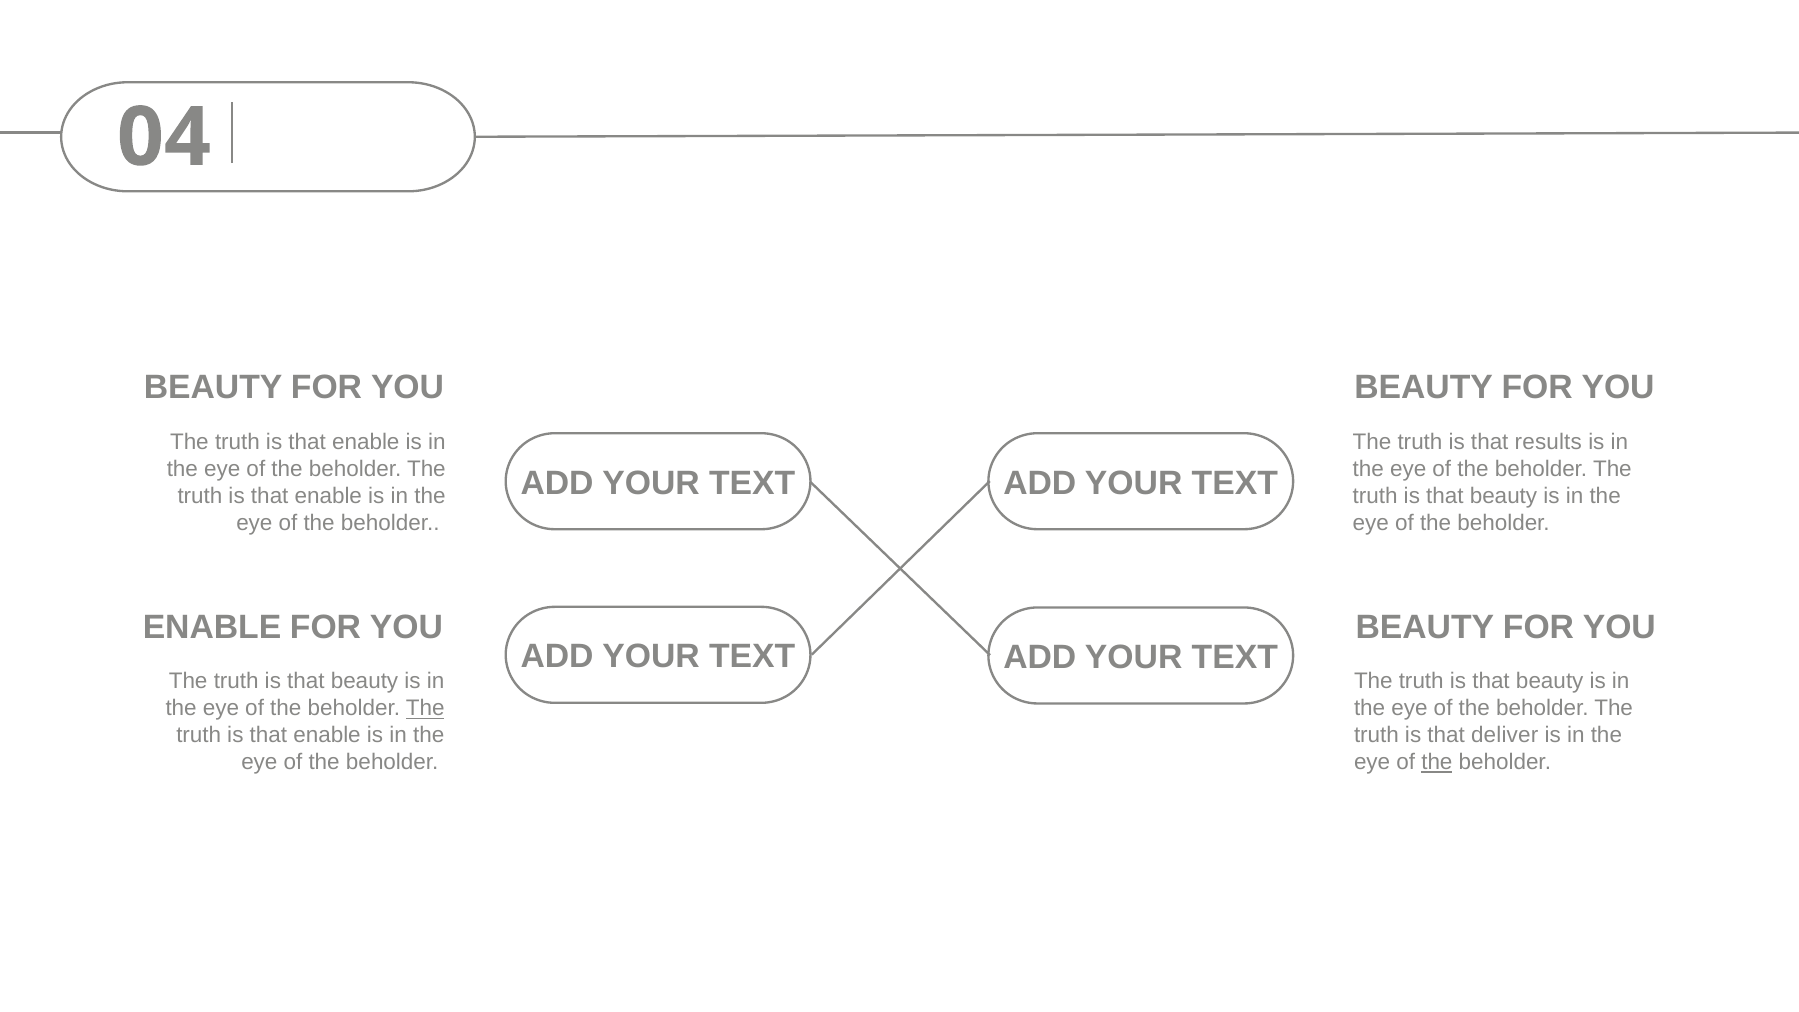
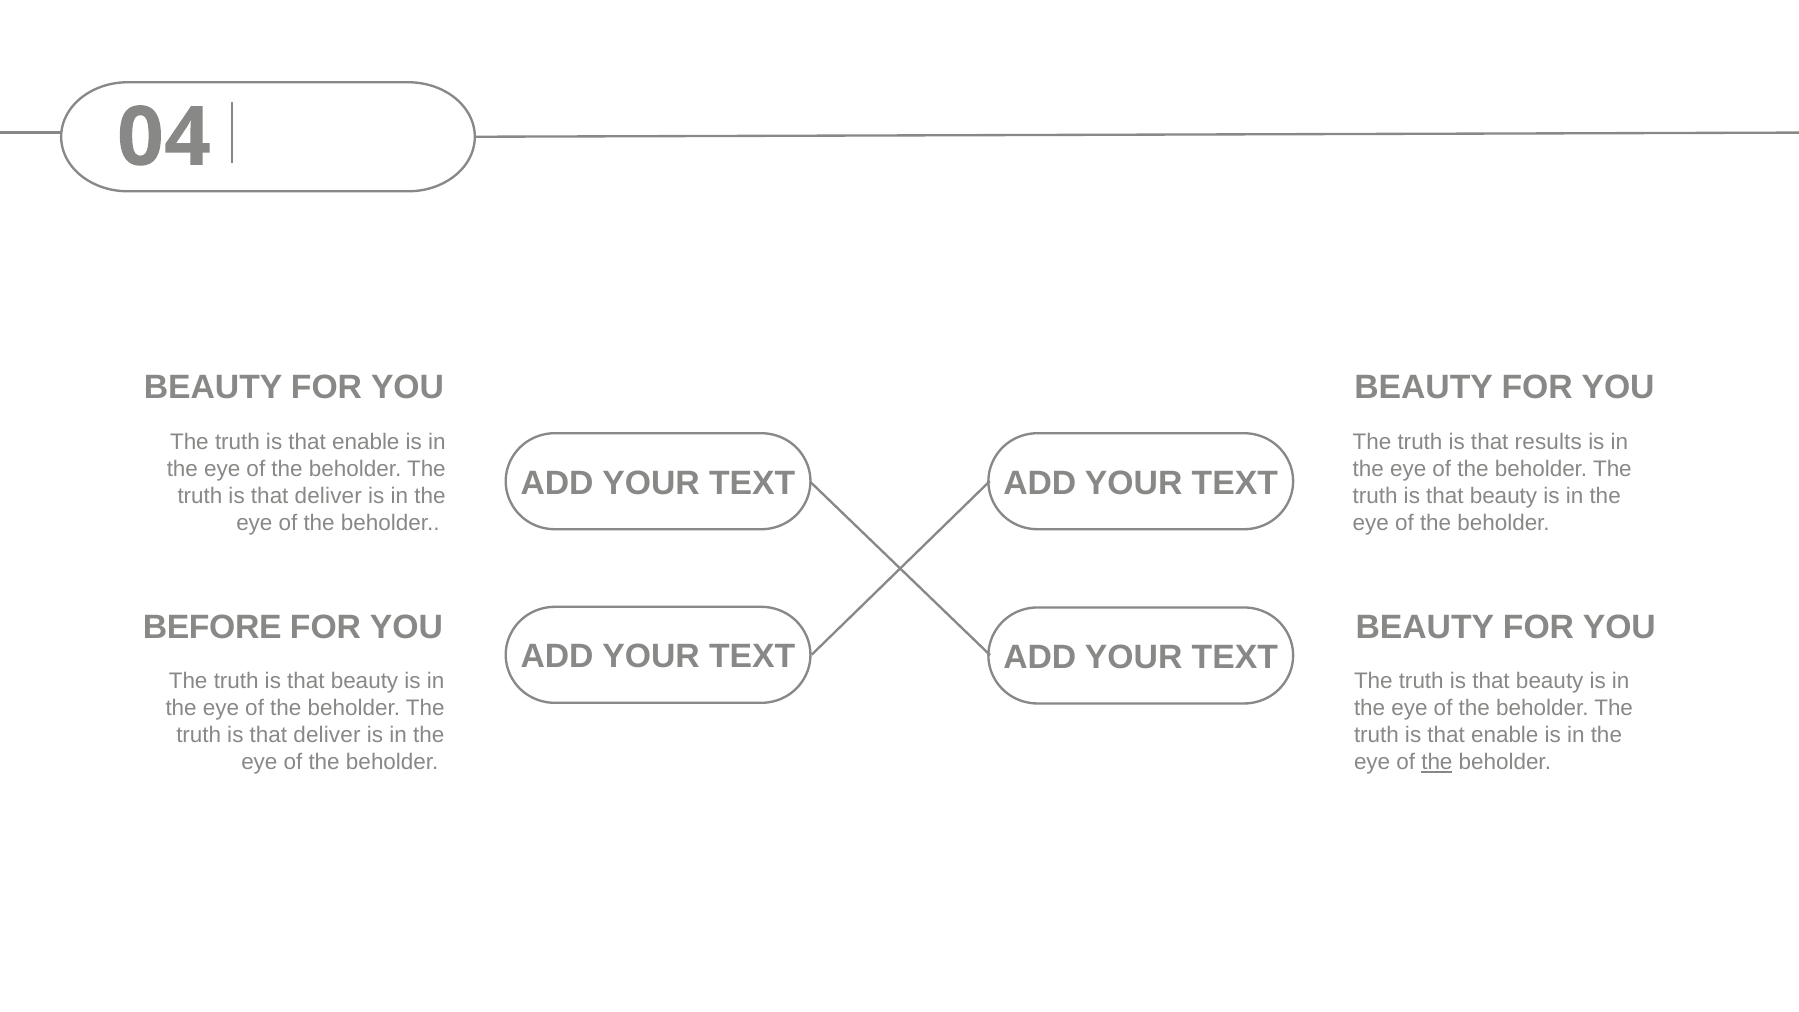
enable: enable -> deliver (328, 496)
ENABLE: ENABLE -> BEFORE (212, 627)
The underline: present -> none (425, 708)
enable: enable -> deliver (327, 735)
deliver: deliver -> enable (1505, 735)
